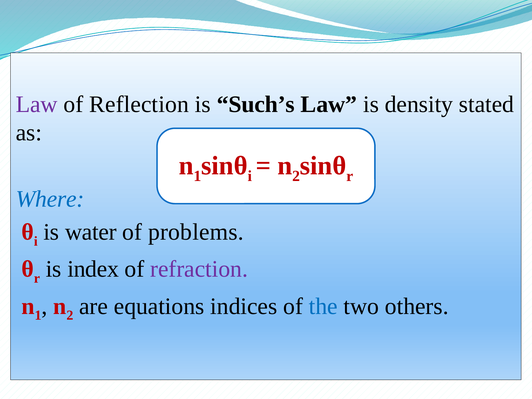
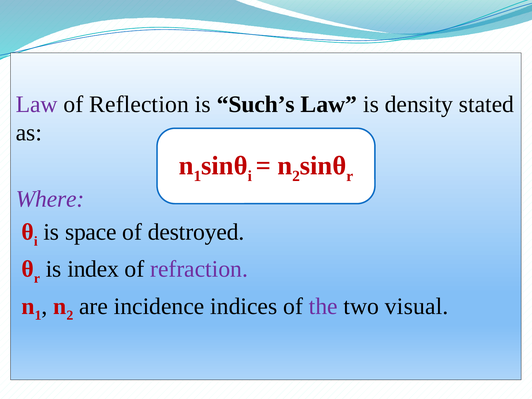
Where colour: blue -> purple (50, 199)
water: water -> space (91, 232)
problems: problems -> destroyed (196, 232)
equations: equations -> incidence (159, 306)
the colour: blue -> purple (323, 306)
others: others -> visual (417, 306)
